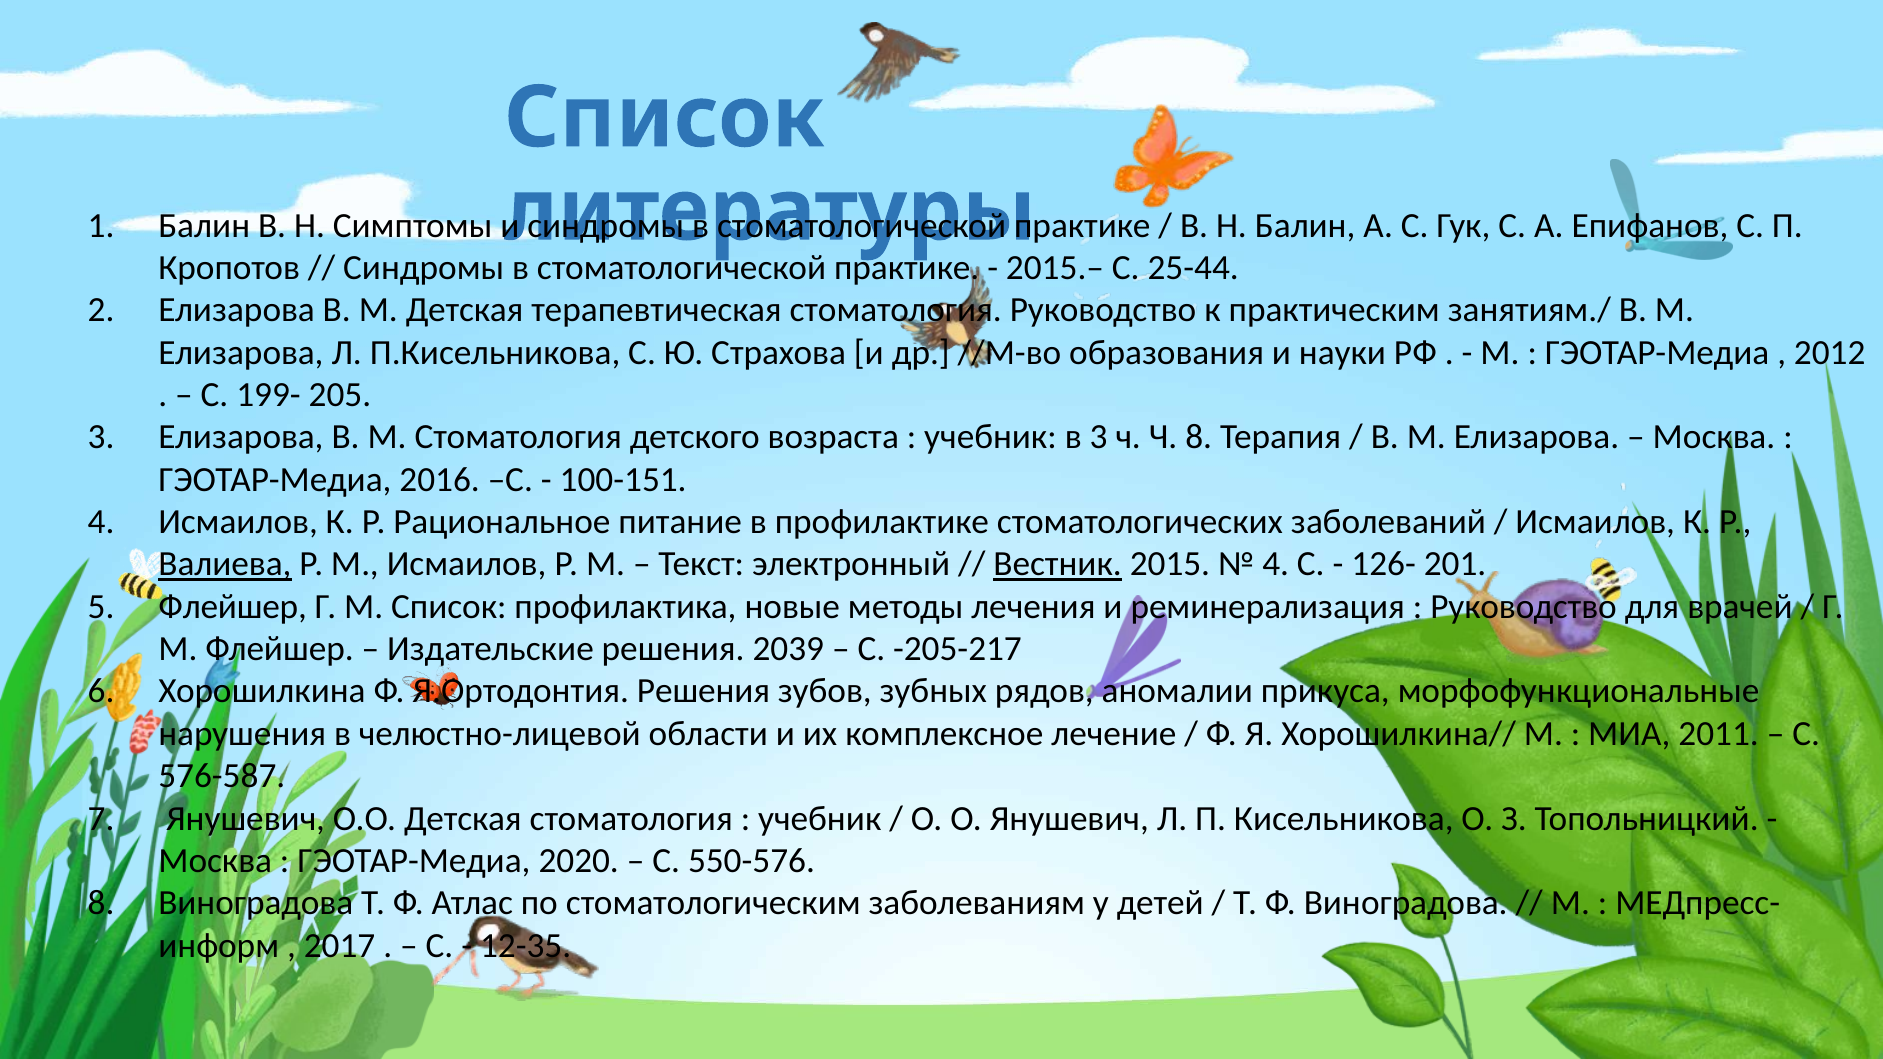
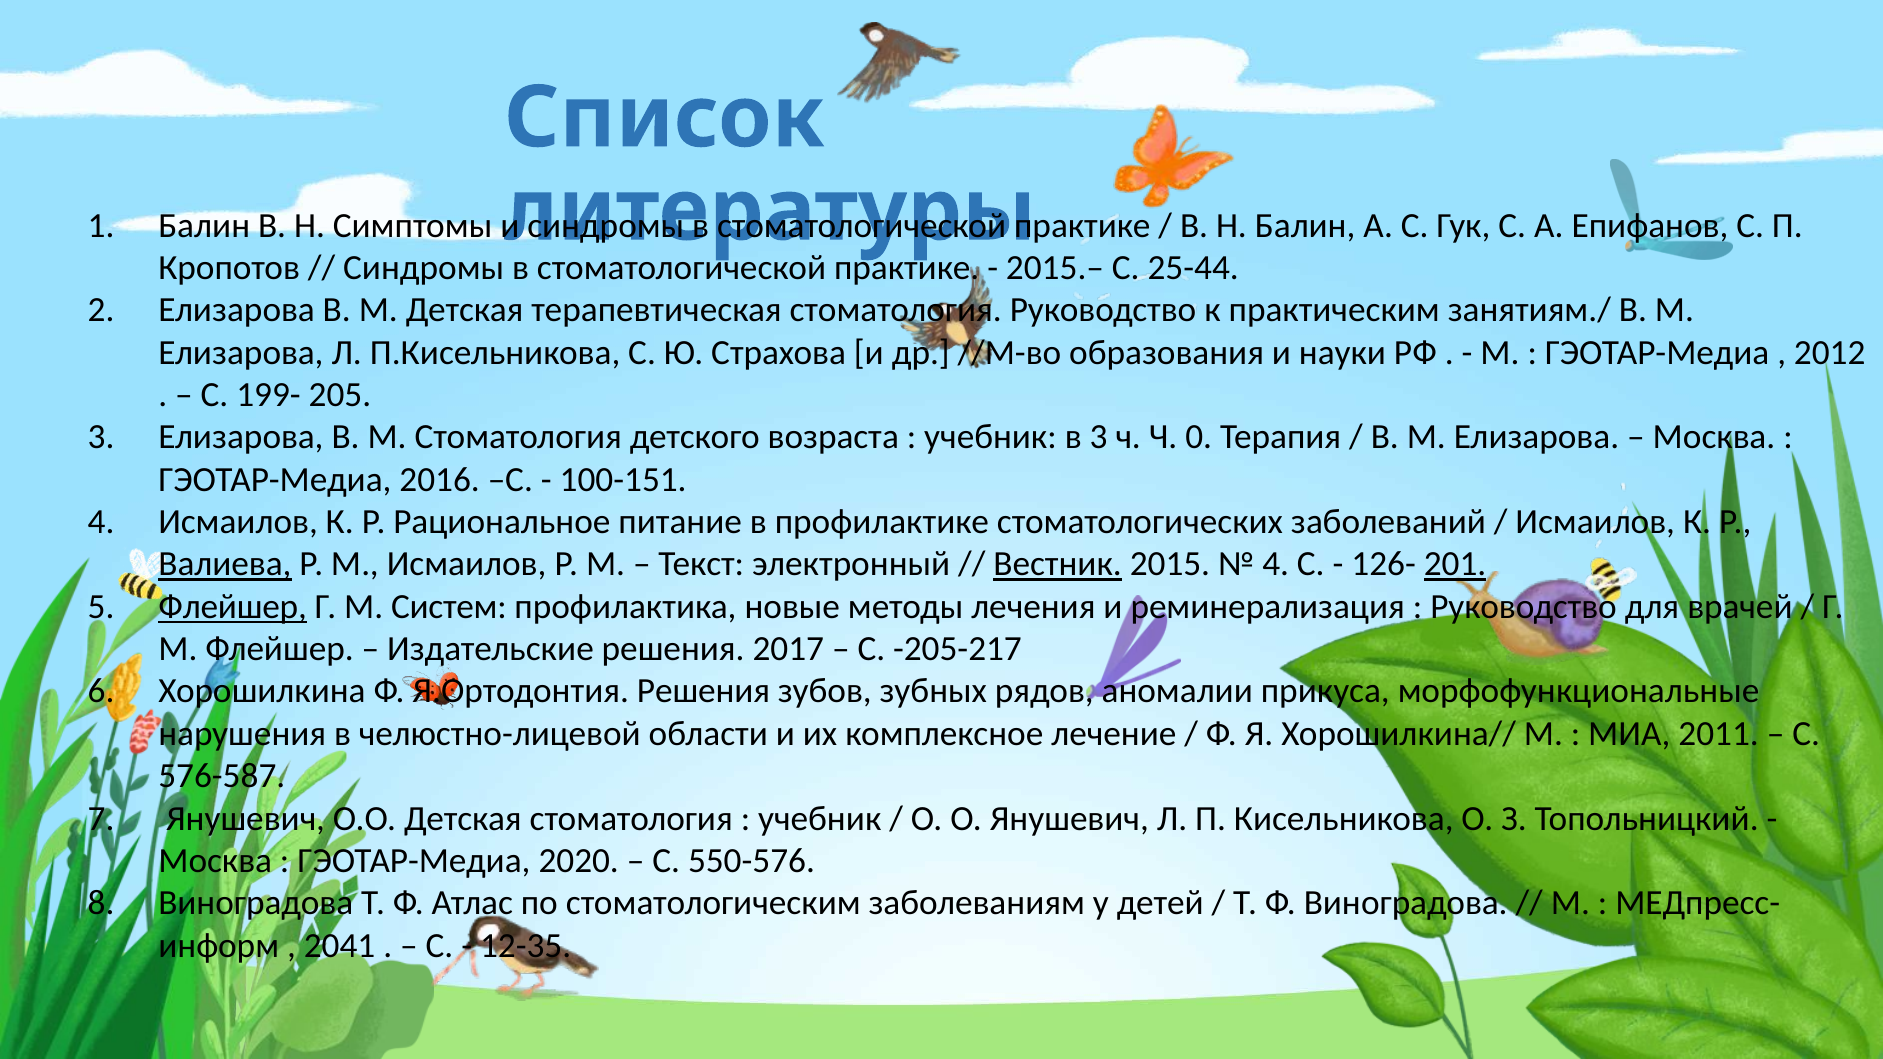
Ч 8: 8 -> 0 (1199, 437)
201 underline: none -> present (1455, 564)
Флейшер underline: none -> present (233, 607)
М Список: Список -> Систем (449, 607)
2039: 2039 -> 2017 (788, 649)
2017: 2017 -> 2041 (340, 946)
